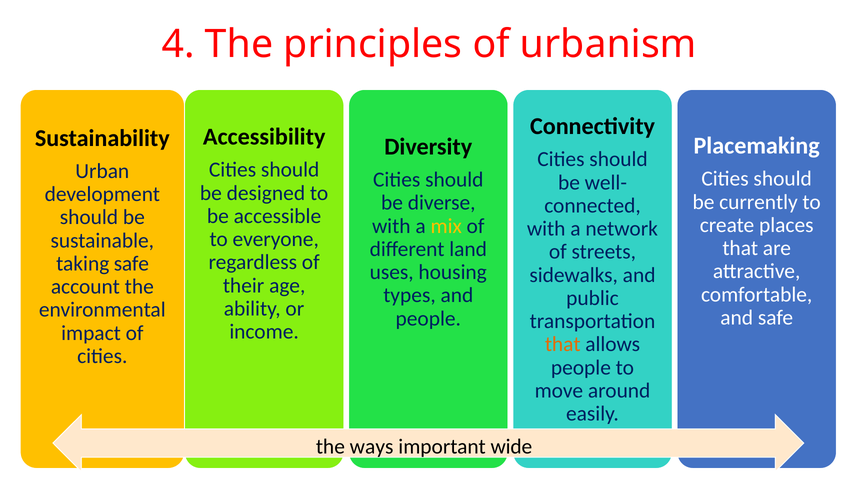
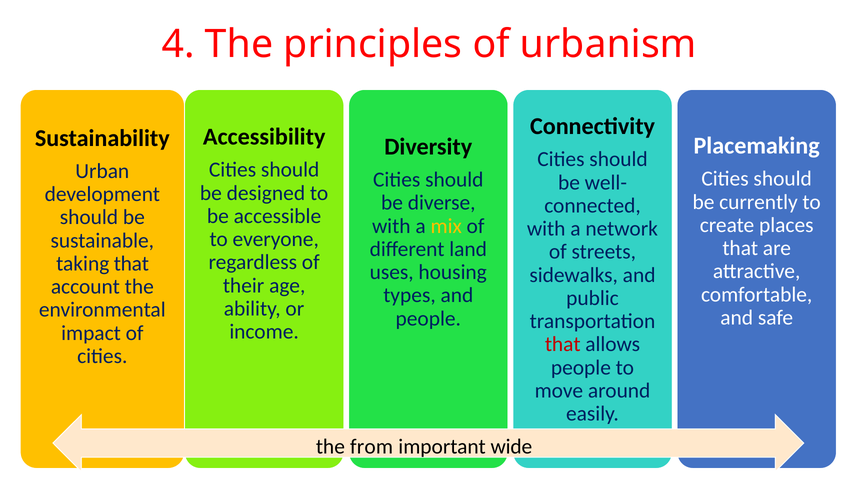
taking safe: safe -> that (131, 264)
that colour: orange -> red (563, 344)
ways: ways -> from (372, 447)
